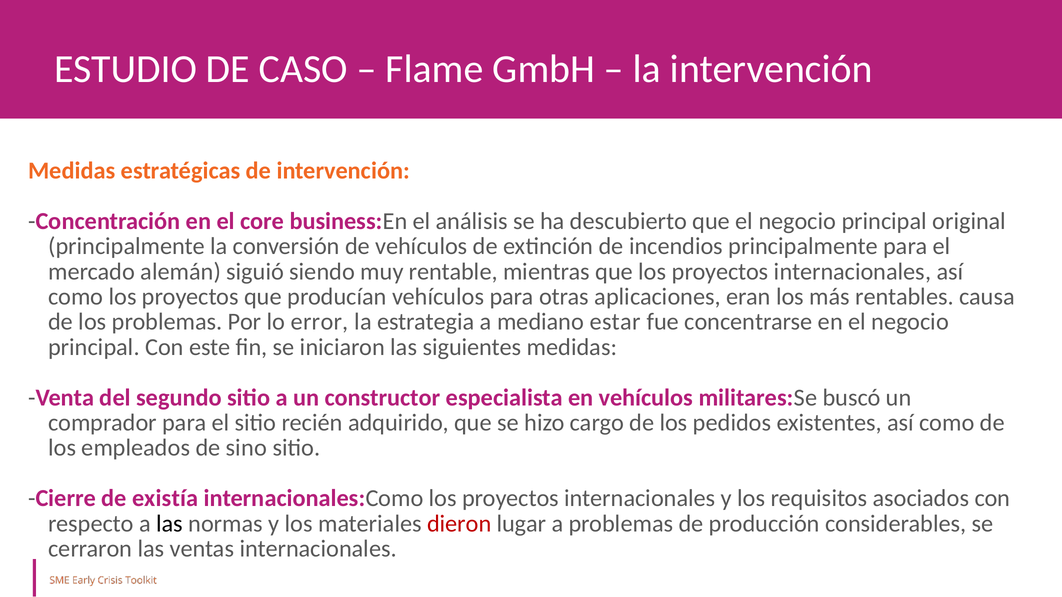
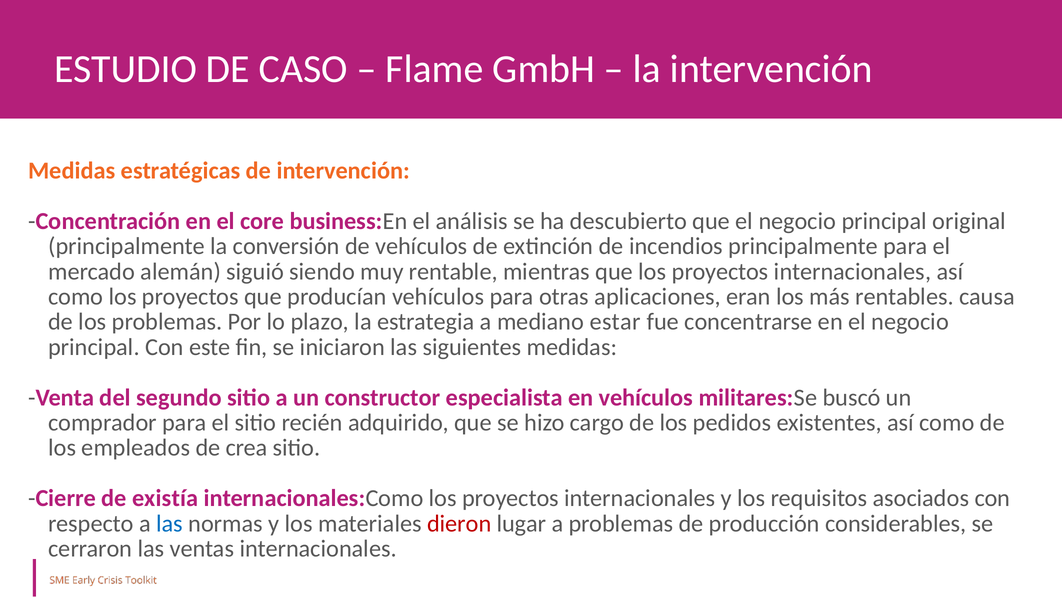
error: error -> plazo (320, 322)
sino: sino -> crea (247, 448)
las colour: black -> blue (170, 524)
